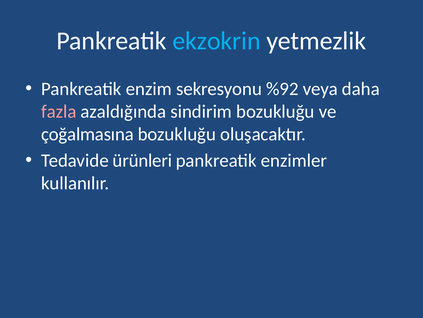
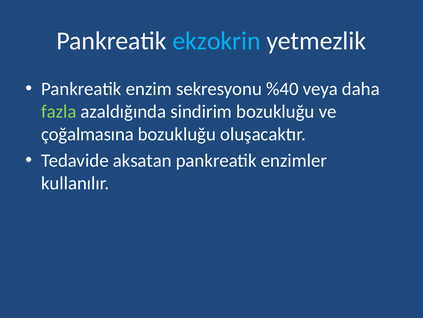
%92: %92 -> %40 (282, 89)
fazla colour: pink -> light green (59, 111)
ürünleri: ürünleri -> aksatan (142, 160)
